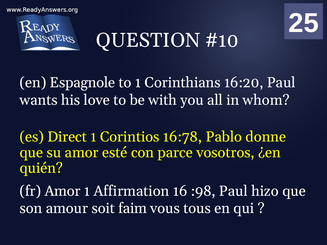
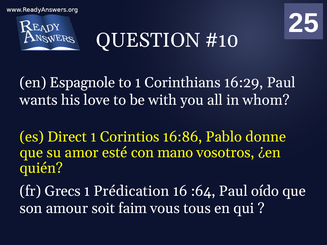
16:20: 16:20 -> 16:29 (244, 83)
16:78: 16:78 -> 16:86 (183, 137)
parce: parce -> mano (175, 153)
fr Amor: Amor -> Grecs (63, 191)
Affirmation: Affirmation -> Prédication (131, 191)
:98: :98 -> :64 (203, 191)
hizo: hizo -> oído (265, 191)
